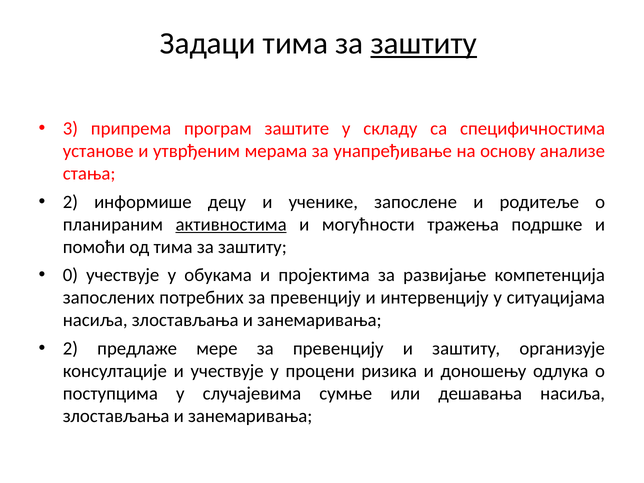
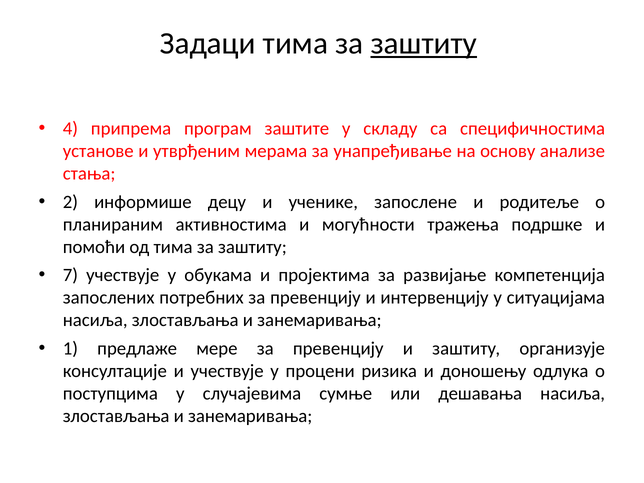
3: 3 -> 4 (70, 129)
активностима underline: present -> none (231, 224)
0: 0 -> 7 (70, 275)
2: 2 -> 1 (70, 349)
